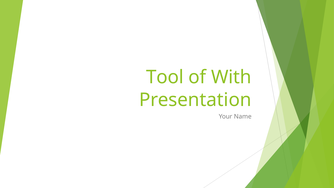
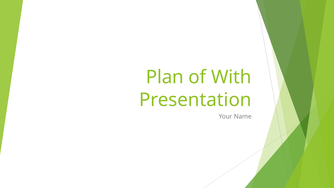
Tool: Tool -> Plan (165, 77)
